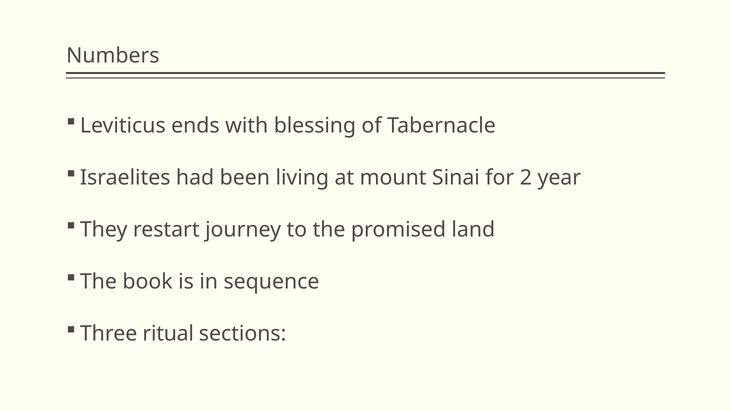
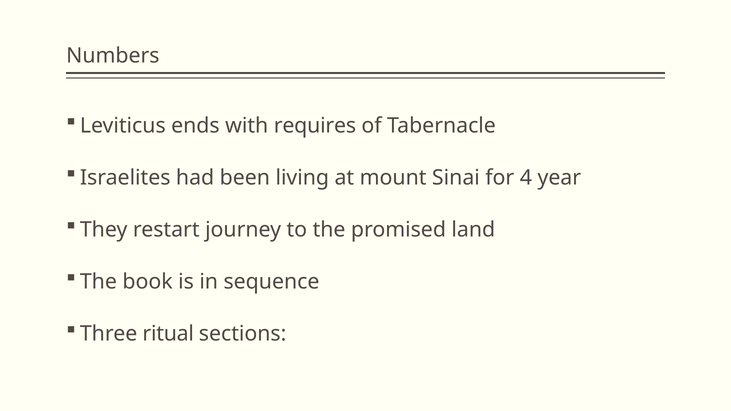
blessing: blessing -> requires (315, 126)
2: 2 -> 4 (526, 178)
